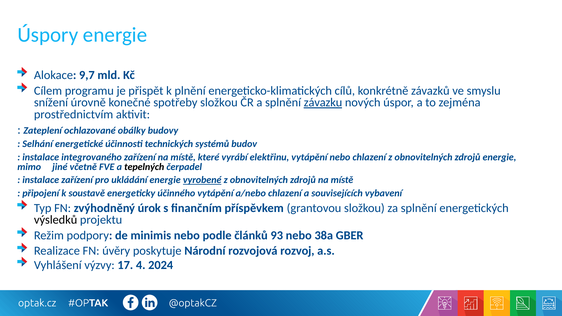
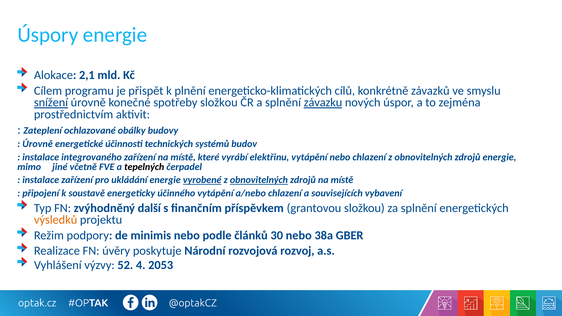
9,7: 9,7 -> 2,1 (87, 75)
snížení underline: none -> present (51, 103)
Selhání: Selhání -> Úrovně (38, 144)
obnovitelných underline: none -> present (259, 180)
úrok: úrok -> další (149, 208)
výsledků colour: black -> orange (56, 220)
93: 93 -> 30 (277, 235)
17: 17 -> 52 (125, 265)
2024: 2024 -> 2053 (161, 265)
